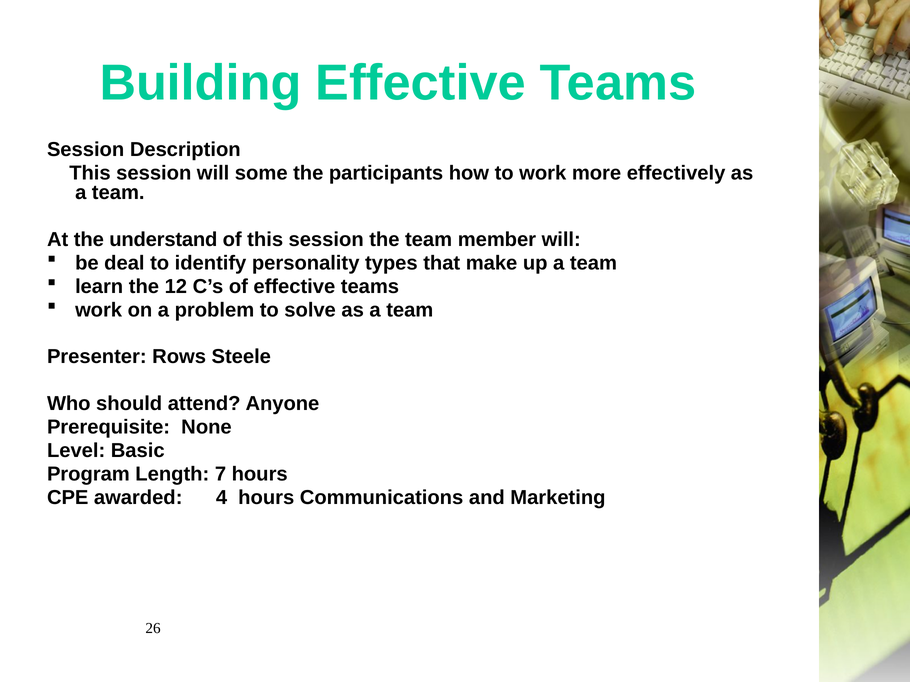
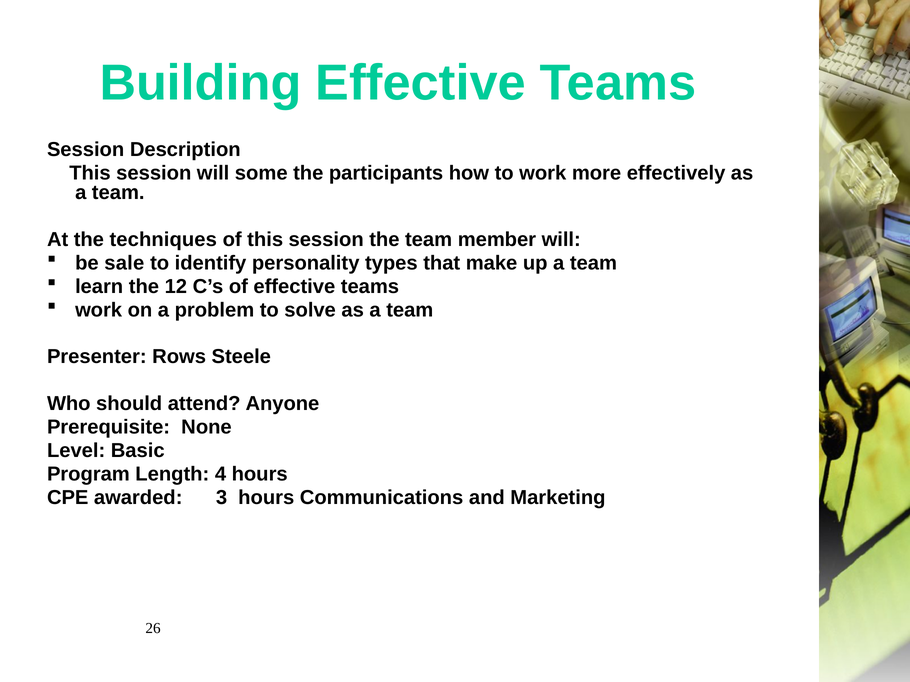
understand: understand -> techniques (163, 240)
deal: deal -> sale (124, 263)
7: 7 -> 4 (220, 474)
4: 4 -> 3 (222, 498)
